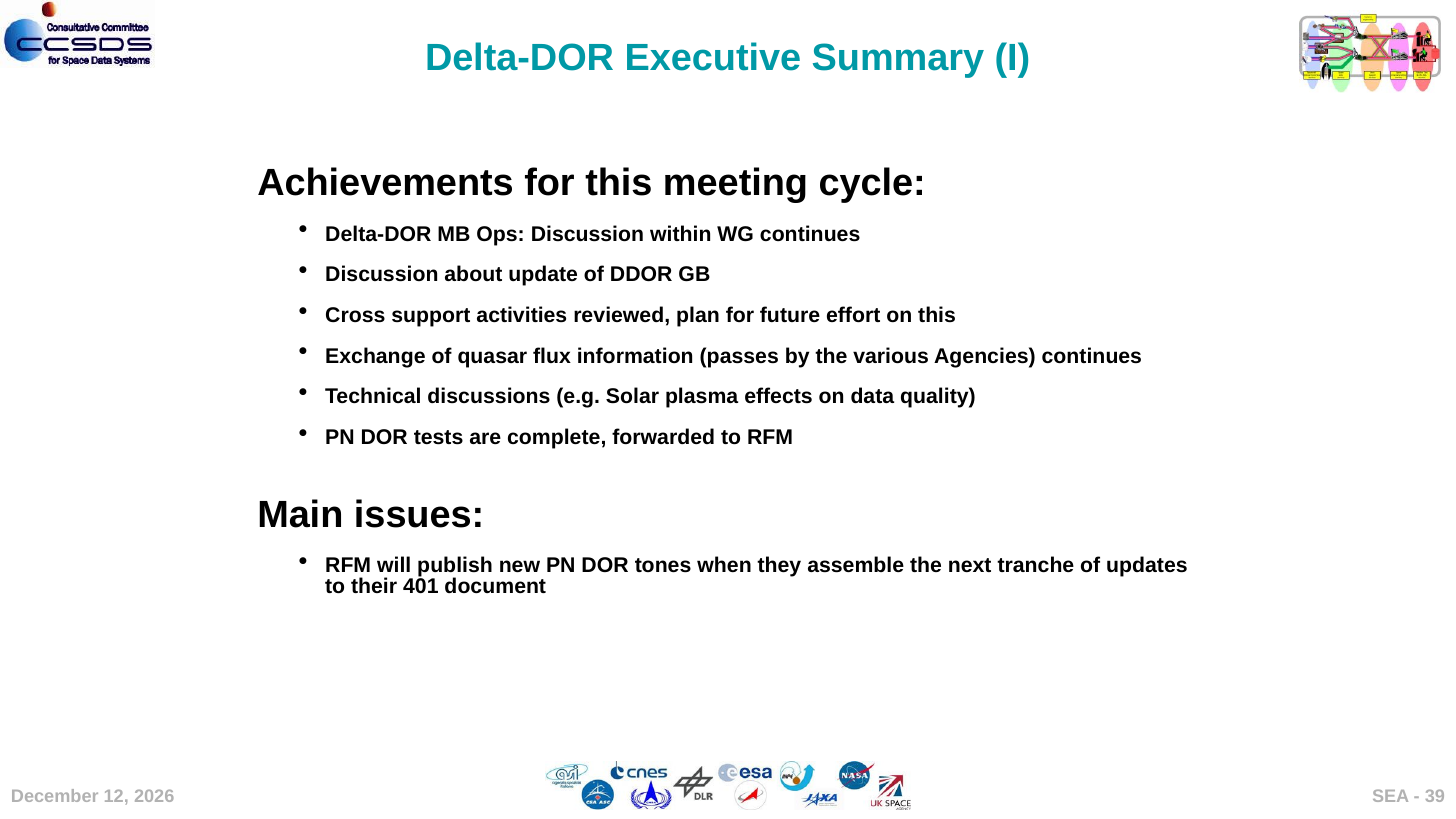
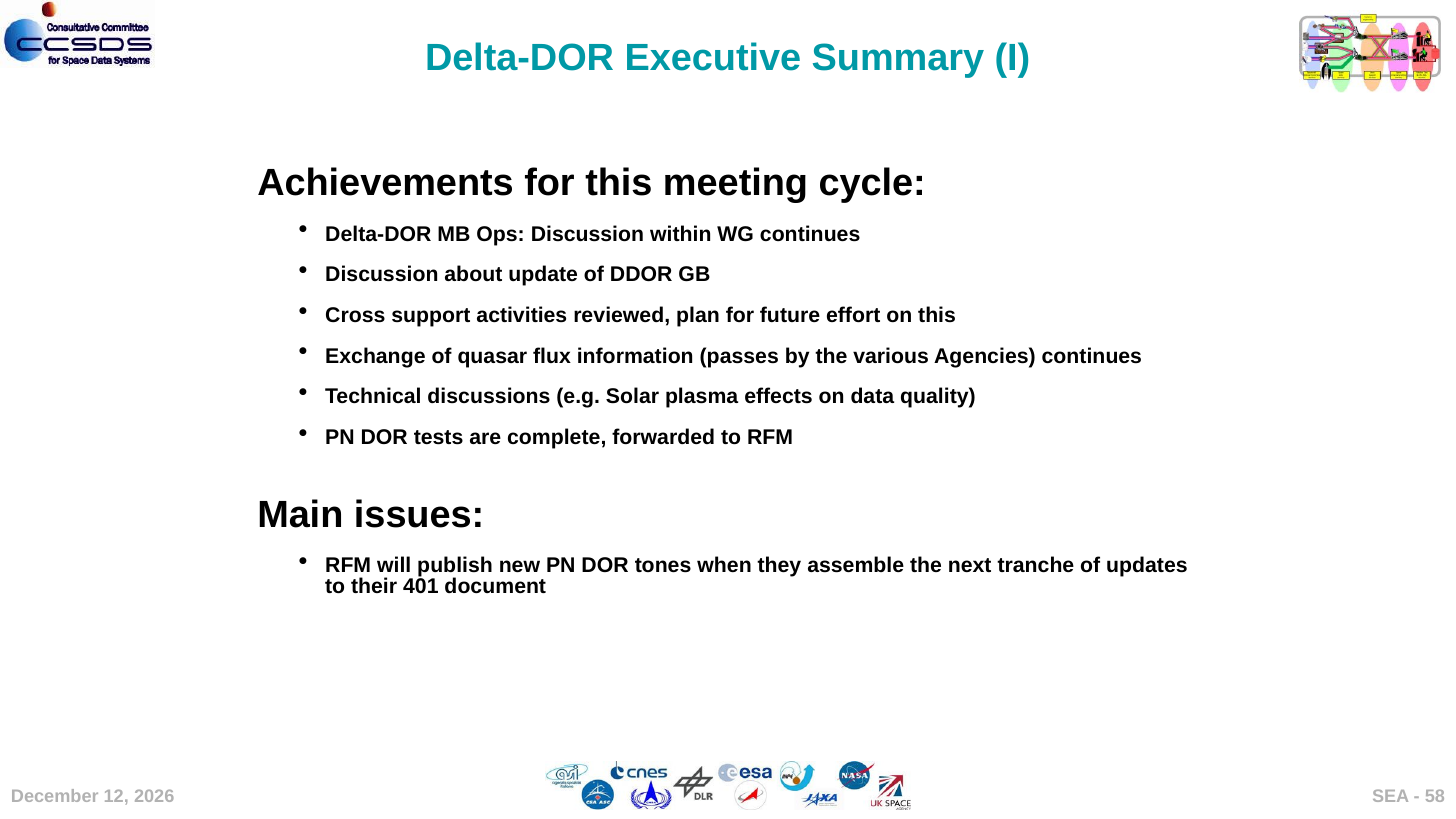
39: 39 -> 58 (1435, 797)
